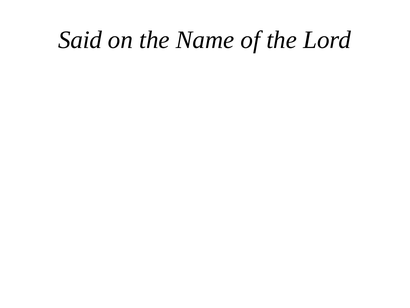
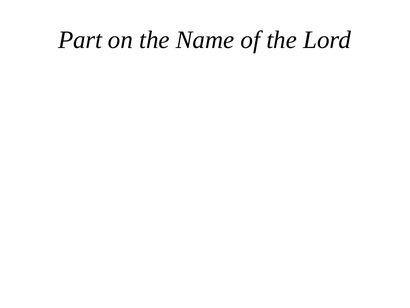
Said: Said -> Part (80, 40)
